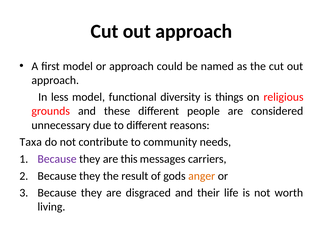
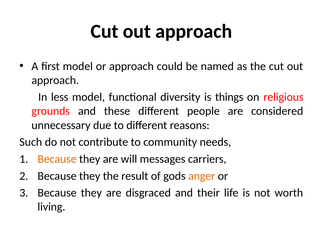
Taxa: Taxa -> Such (31, 142)
Because colour: purple -> orange (57, 159)
this: this -> will (129, 159)
